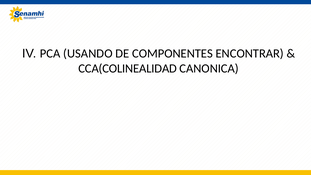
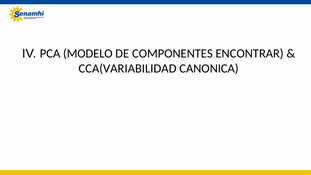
USANDO: USANDO -> MODELO (88, 53)
CCA(COLINEALIDAD: CCA(COLINEALIDAD -> CCA(VARIABILIDAD (128, 68)
